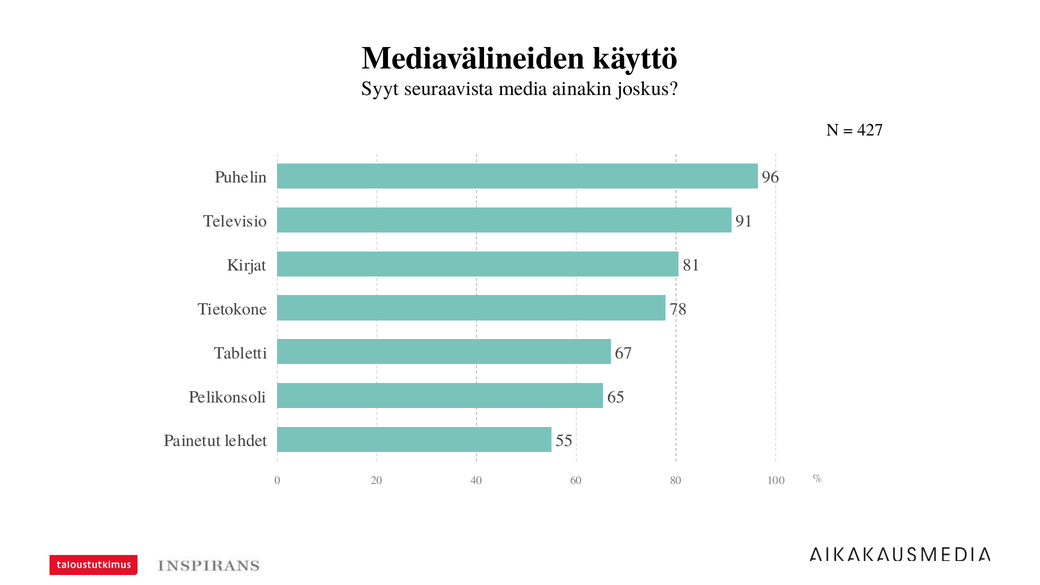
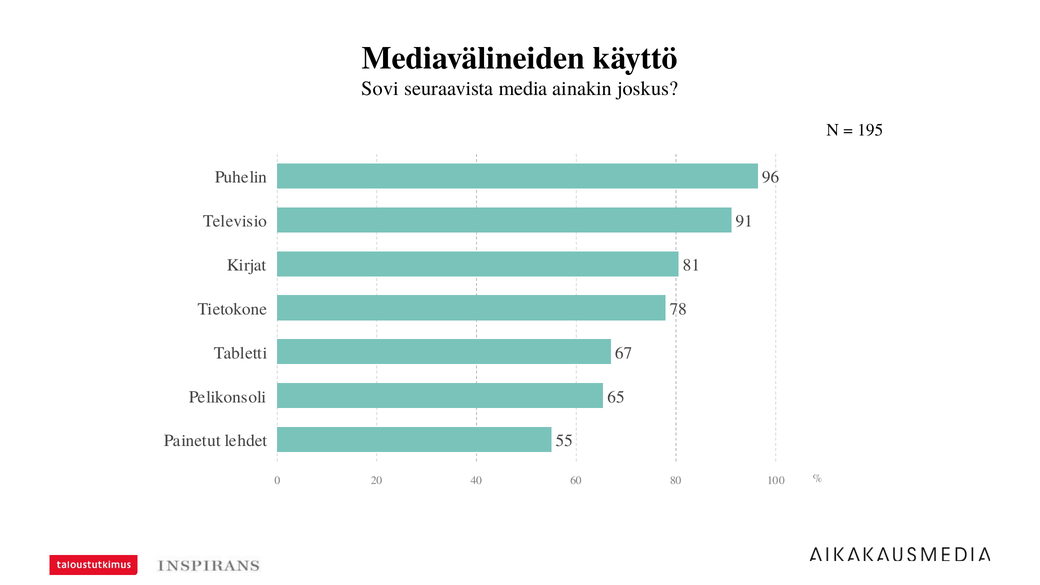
Syyt: Syyt -> Sovi (380, 89)
427: 427 -> 195 (870, 130)
